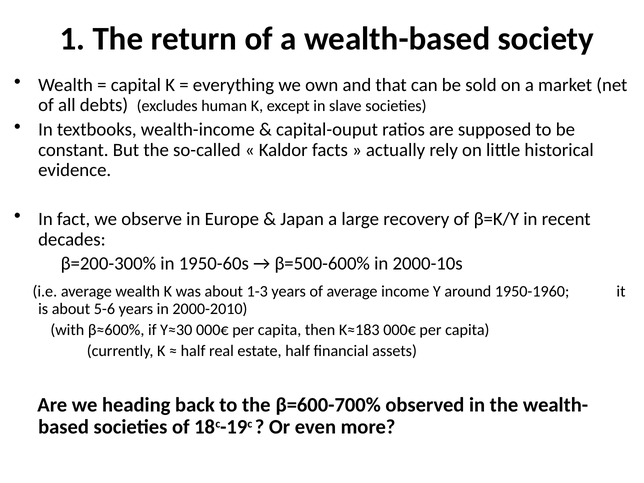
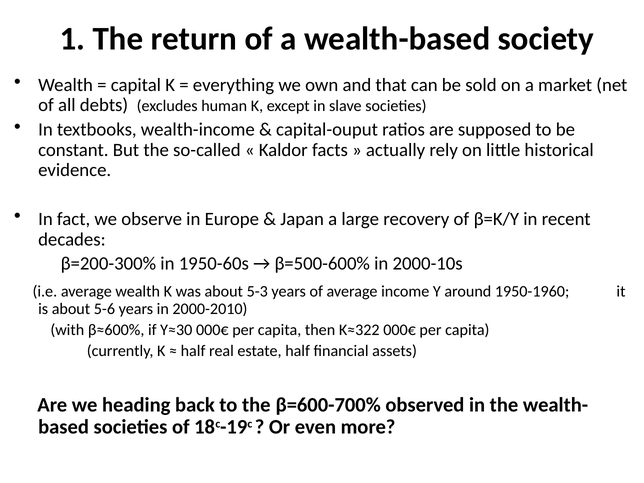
1-3: 1-3 -> 5-3 (257, 291)
K≈183: K≈183 -> K≈322 (359, 330)
